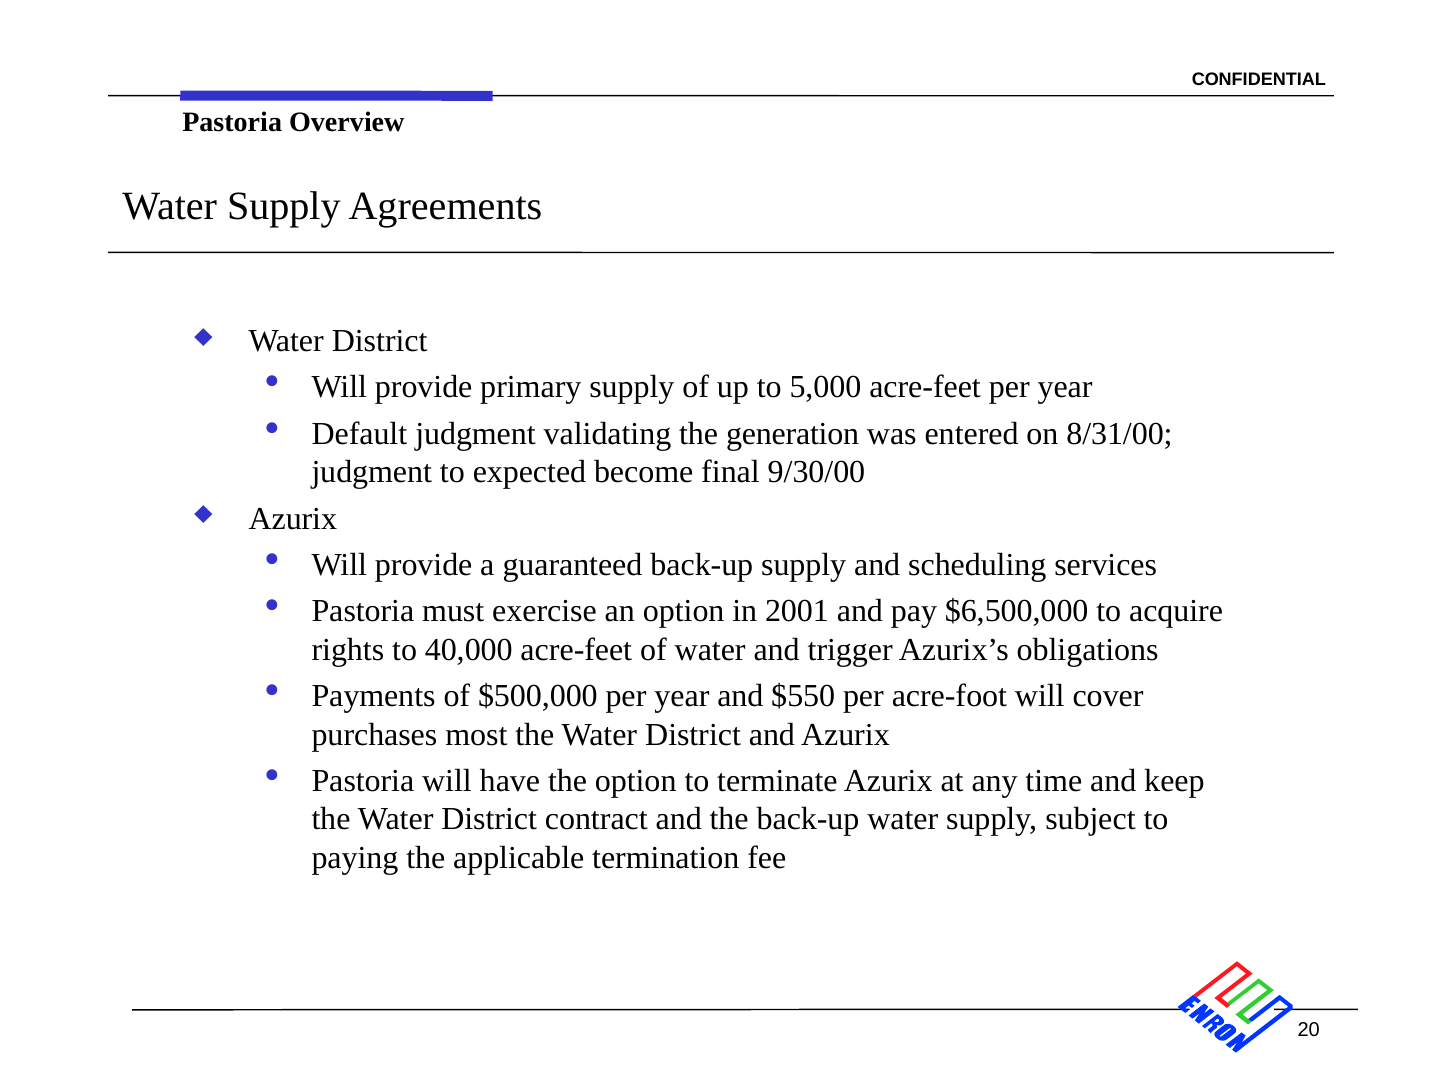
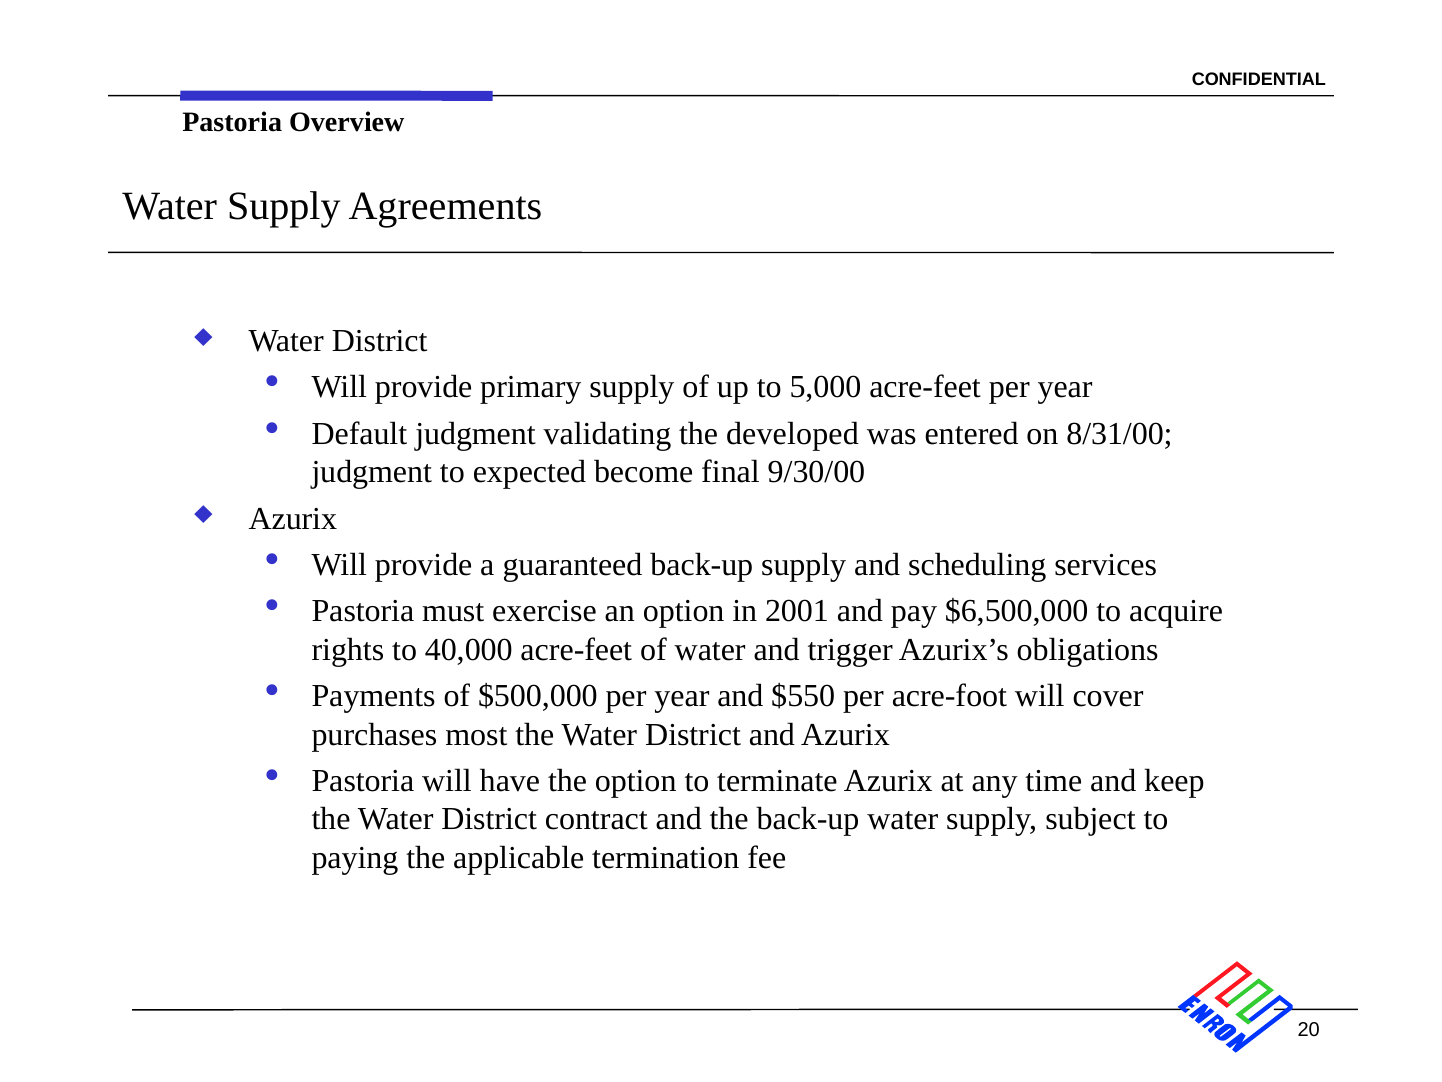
generation: generation -> developed (792, 434)
